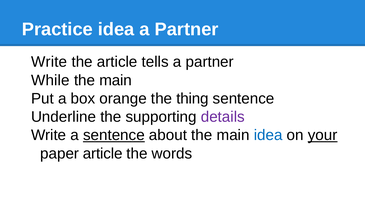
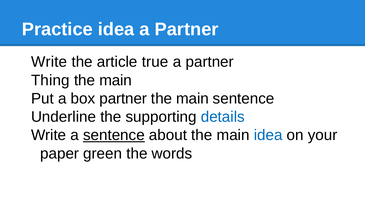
tells: tells -> true (155, 62)
While: While -> Thing (50, 80)
box orange: orange -> partner (123, 98)
thing: thing -> main (192, 98)
details colour: purple -> blue (223, 116)
your underline: present -> none (323, 135)
paper article: article -> green (103, 153)
